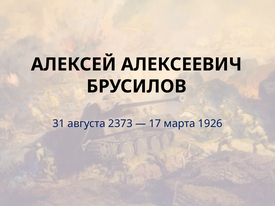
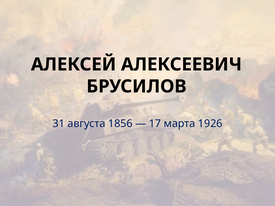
2373: 2373 -> 1856 (120, 124)
